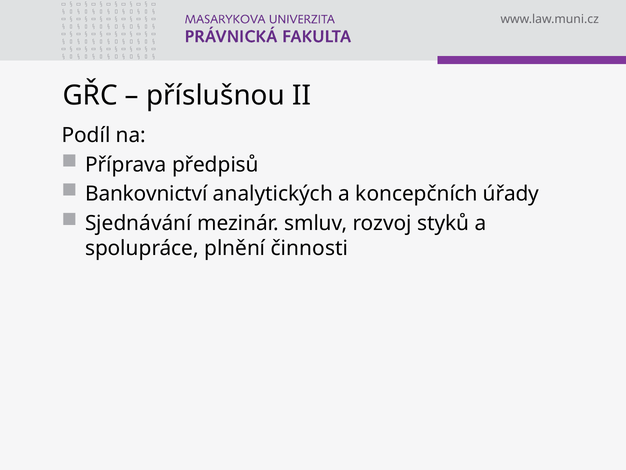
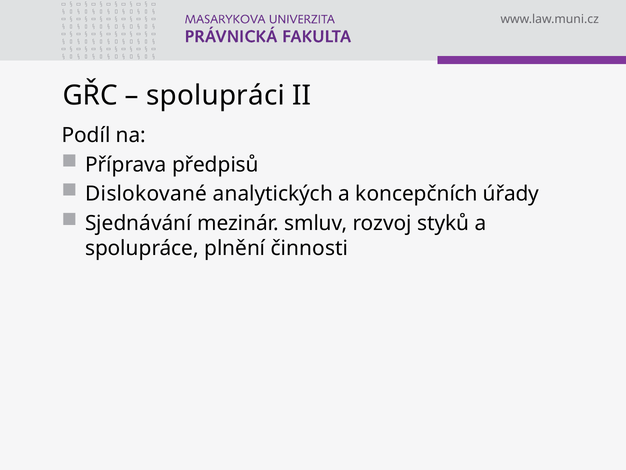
příslušnou: příslušnou -> spolupráci (215, 96)
Bankovnictví: Bankovnictví -> Dislokované (146, 194)
